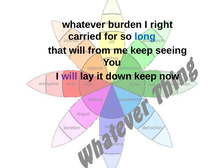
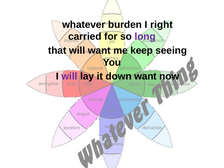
long colour: blue -> purple (145, 37)
will from: from -> want (99, 50)
down keep: keep -> want (145, 76)
